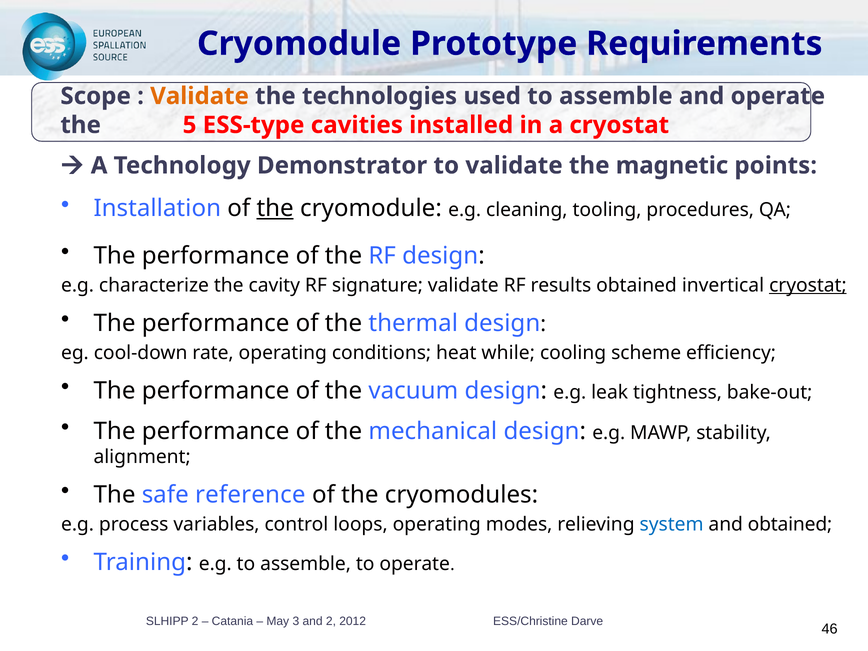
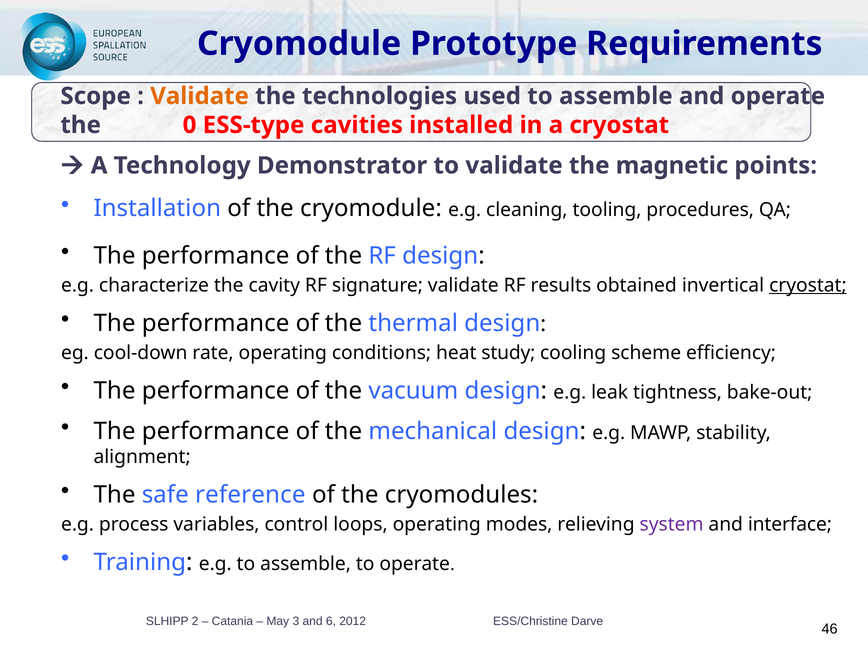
5: 5 -> 0 (190, 125)
the underline: present -> none (275, 209)
while: while -> study (508, 353)
system colour: blue -> purple (672, 524)
and obtained: obtained -> interface (790, 524)
and 2: 2 -> 6 (331, 621)
